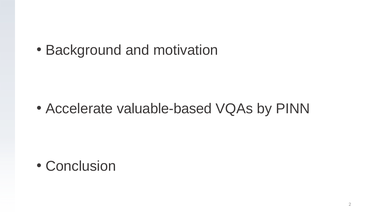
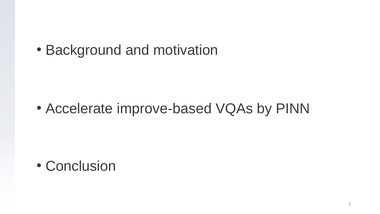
valuable-based: valuable-based -> improve-based (164, 109)
